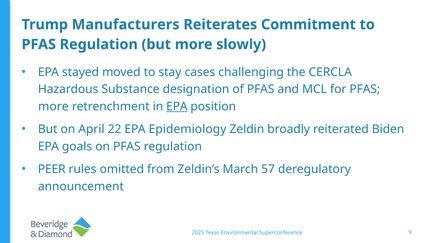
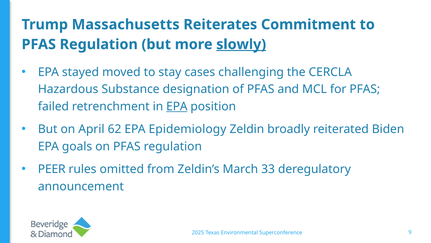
Manufacturers: Manufacturers -> Massachusetts (126, 25)
slowly underline: none -> present (241, 44)
more: more -> failed (53, 106)
22: 22 -> 62 (115, 129)
57: 57 -> 33 (268, 169)
